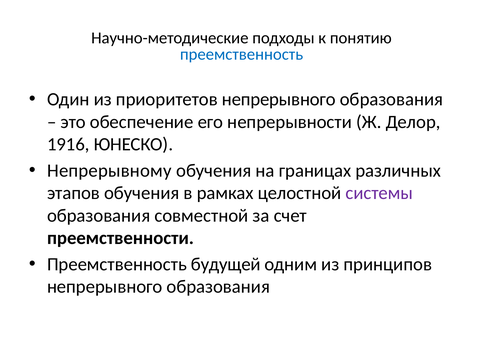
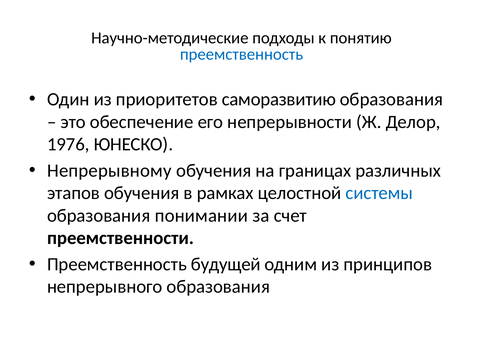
приоритетов непрерывного: непрерывного -> саморазвитию (279, 99)
1916: 1916 -> 1976 (68, 144)
системы colour: purple -> blue (379, 193)
совместной: совместной -> понимании (201, 215)
